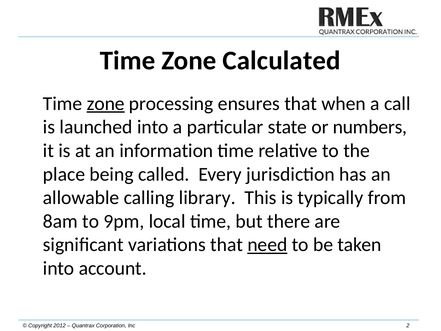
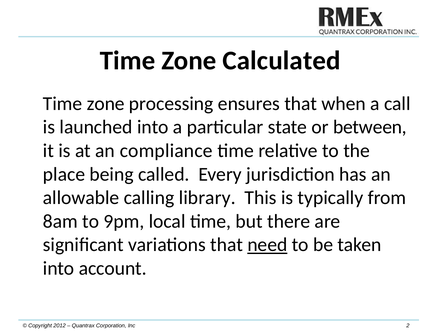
zone underline: present -> none (106, 104)
numbers: numbers -> between (370, 127)
information: information -> compliance (166, 151)
